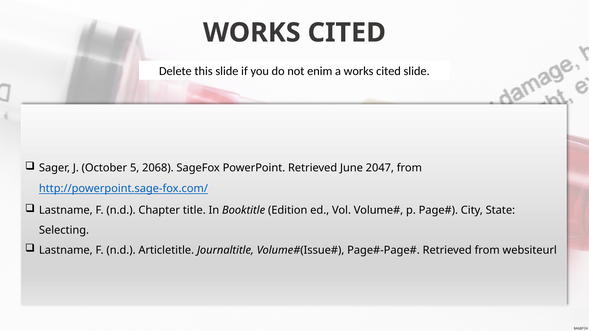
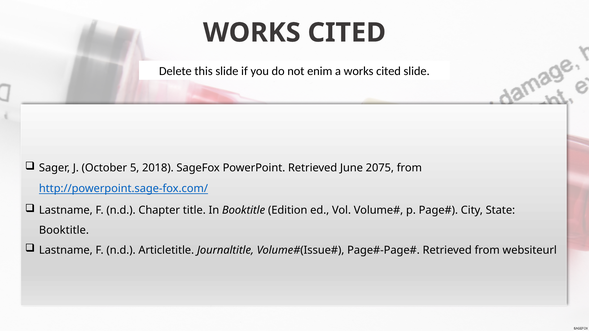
2068: 2068 -> 2018 (158, 168)
2047: 2047 -> 2075 (380, 168)
Selecting: Selecting -> Booktitle (64, 230)
